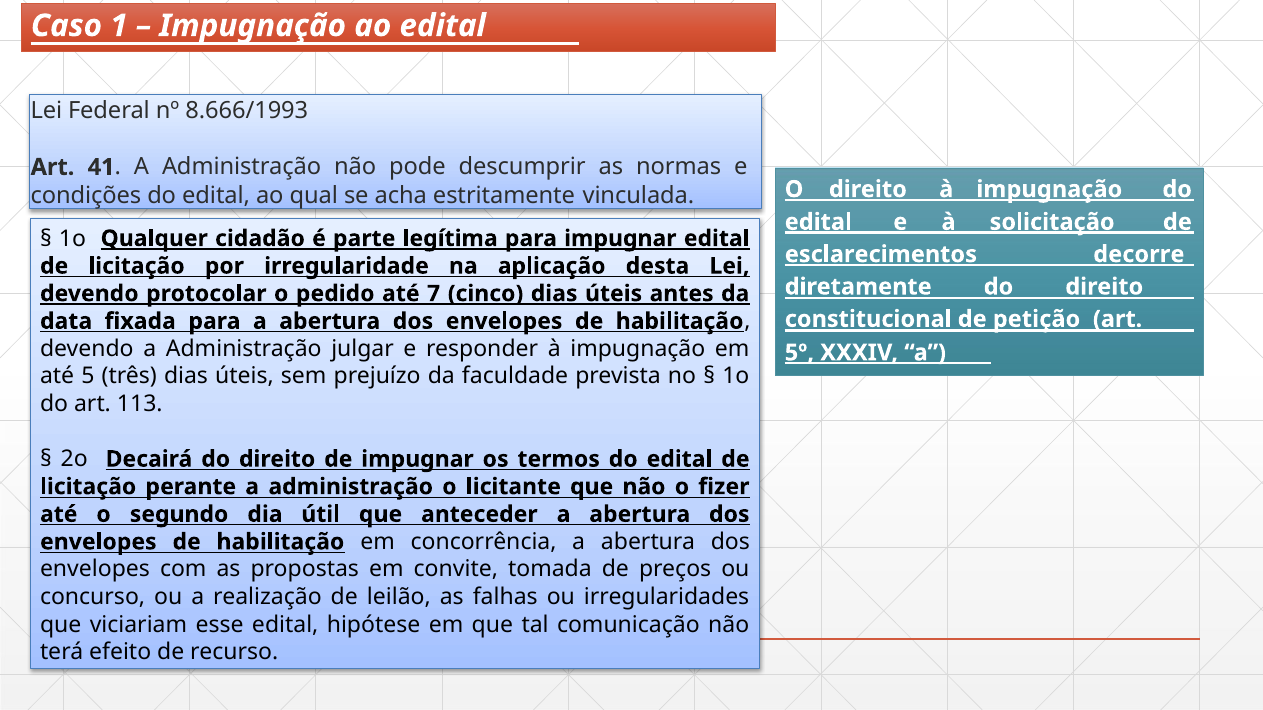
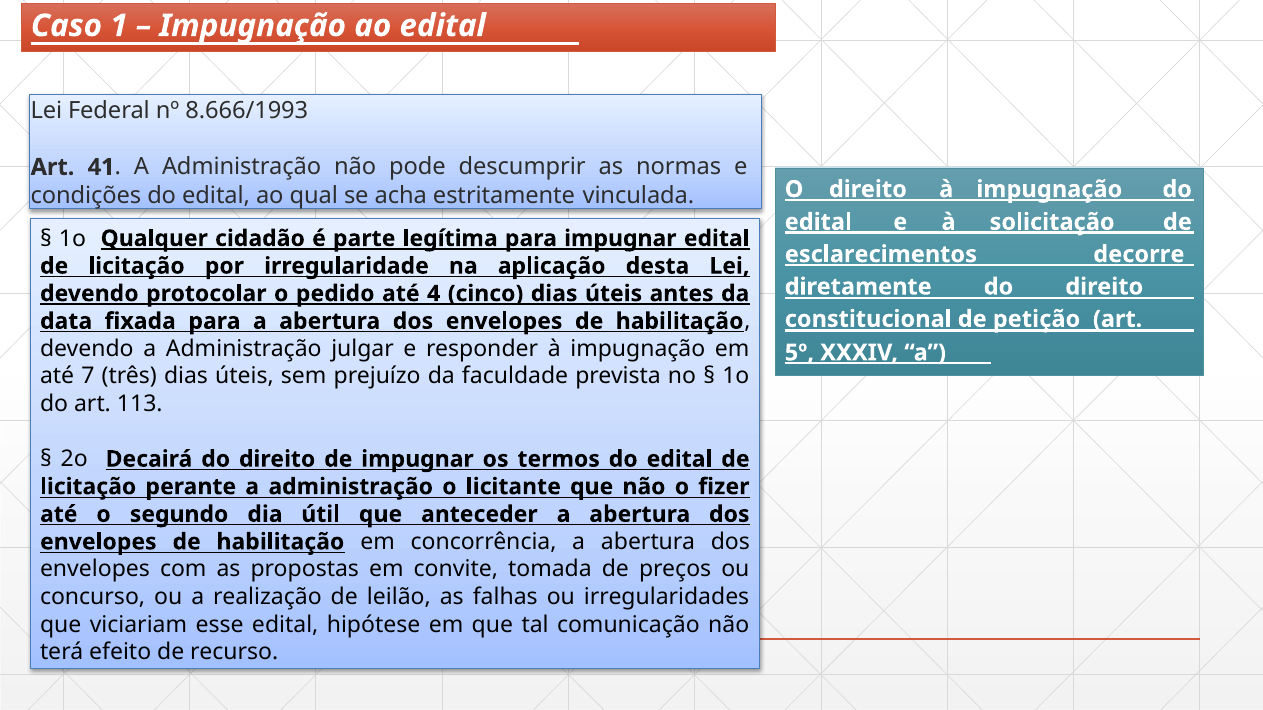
7: 7 -> 4 (434, 294)
5: 5 -> 7 (88, 377)
